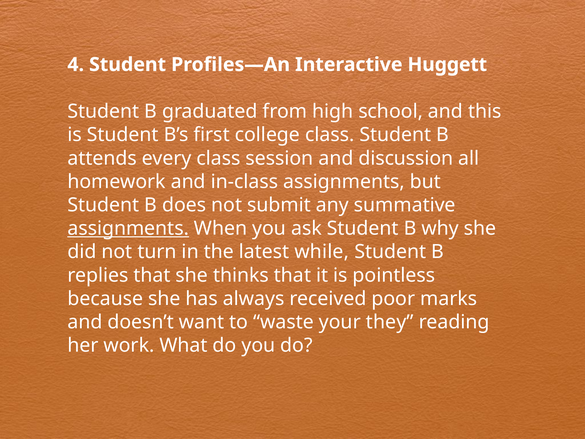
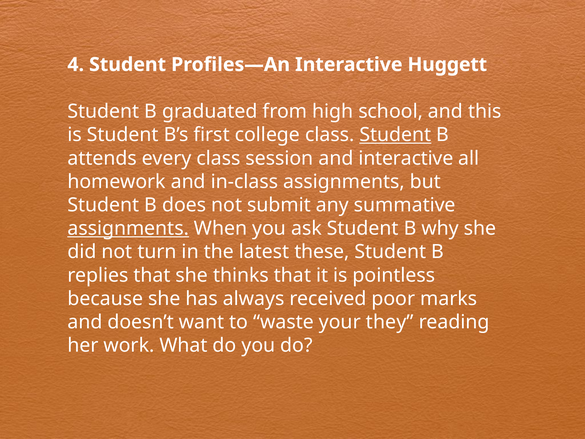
Student underline: none -> present (395, 135)
and discussion: discussion -> interactive (406, 158)
while: while -> these (322, 252)
